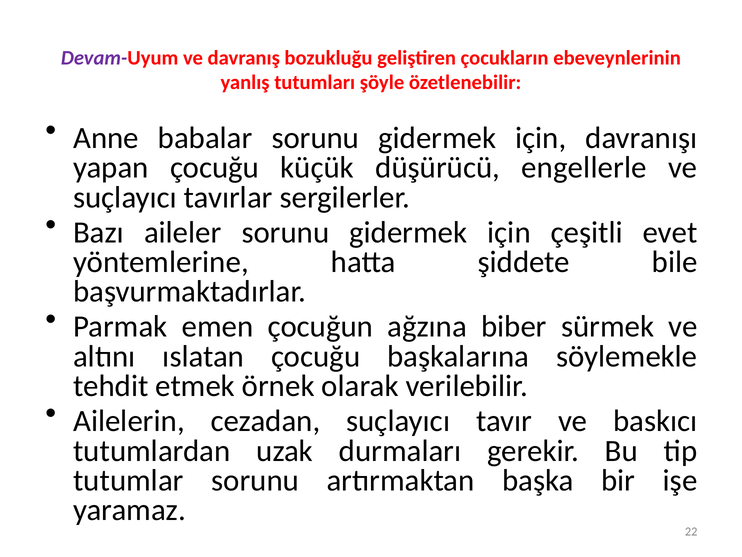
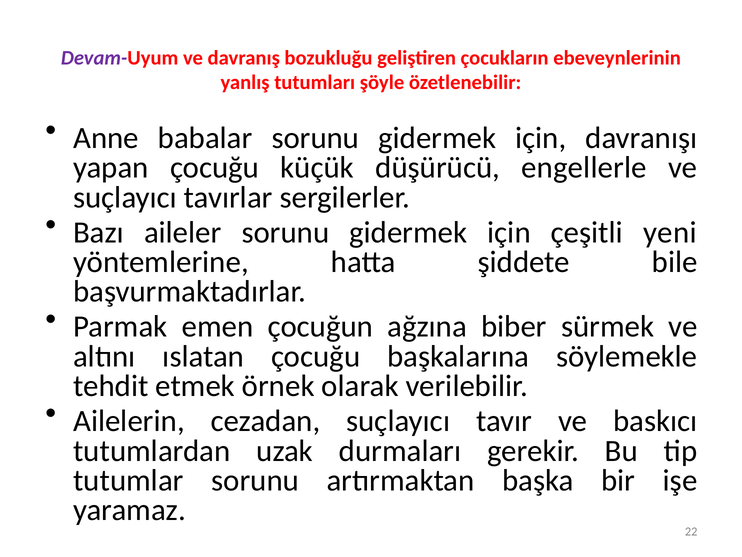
evet: evet -> yeni (670, 232)
